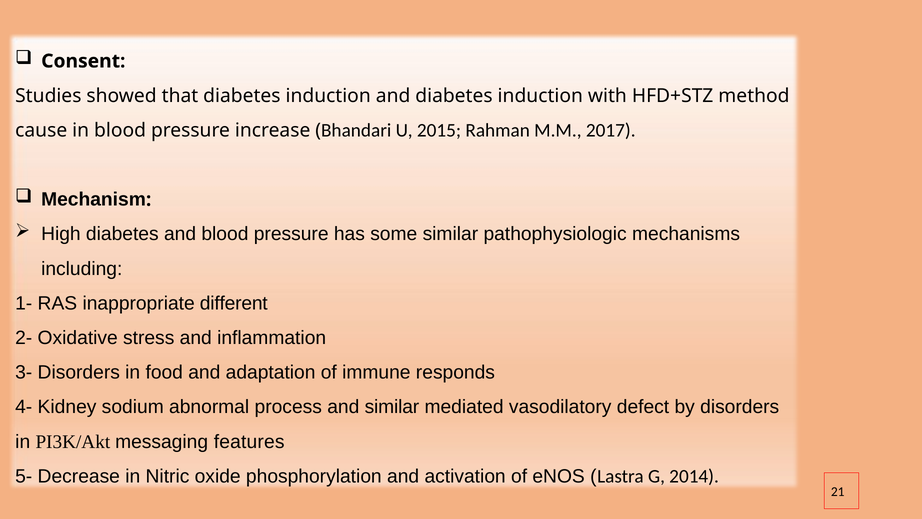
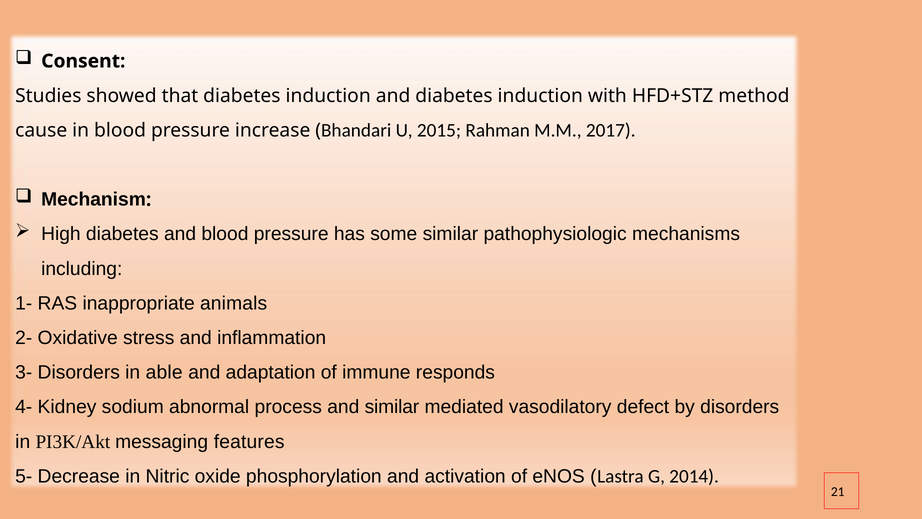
different: different -> animals (234, 303)
food: food -> able (164, 372)
